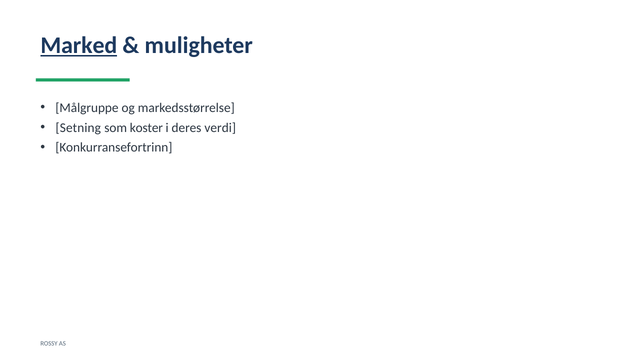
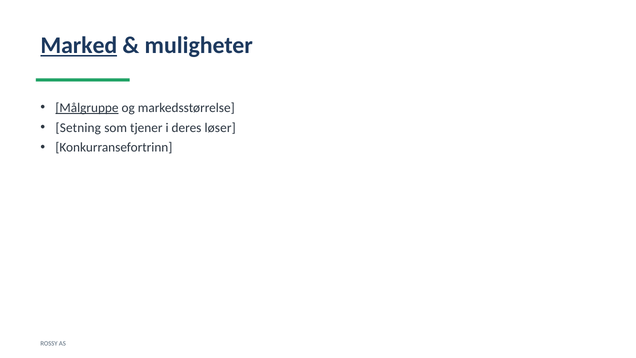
Målgruppe underline: none -> present (87, 108)
koster: koster -> tjener (146, 128)
verdi: verdi -> løser (220, 128)
